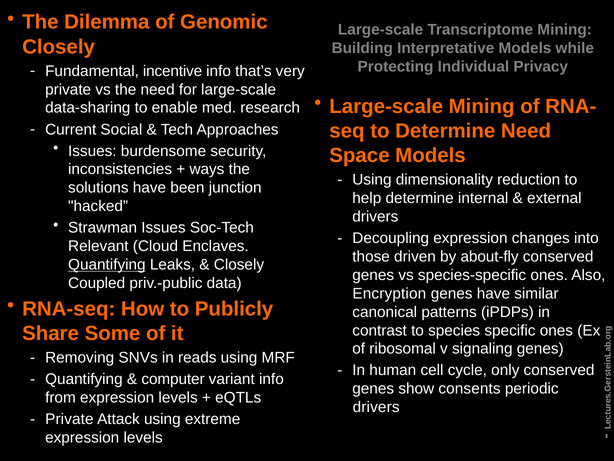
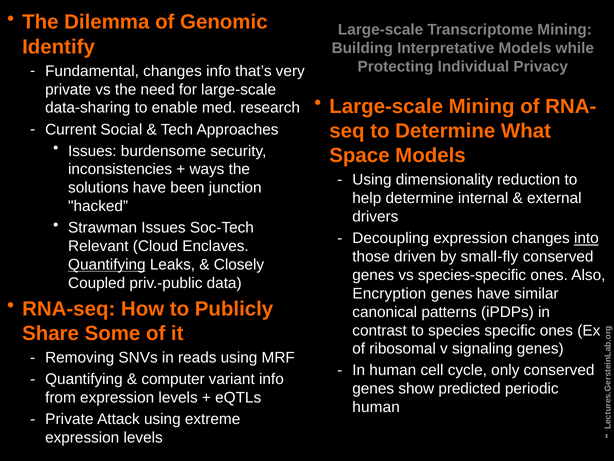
Closely: Closely -> Identify (59, 47)
Fundamental incentive: incentive -> changes (172, 71)
Determine Need: Need -> What (526, 131)
into underline: none -> present (586, 238)
about-fly: about-fly -> small-fly (489, 256)
consents: consents -> predicted (470, 388)
drivers: drivers -> human (376, 407)
